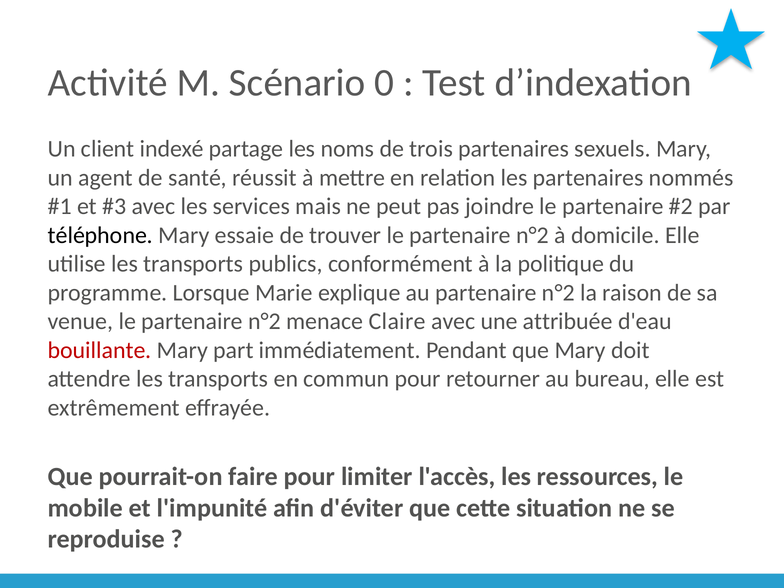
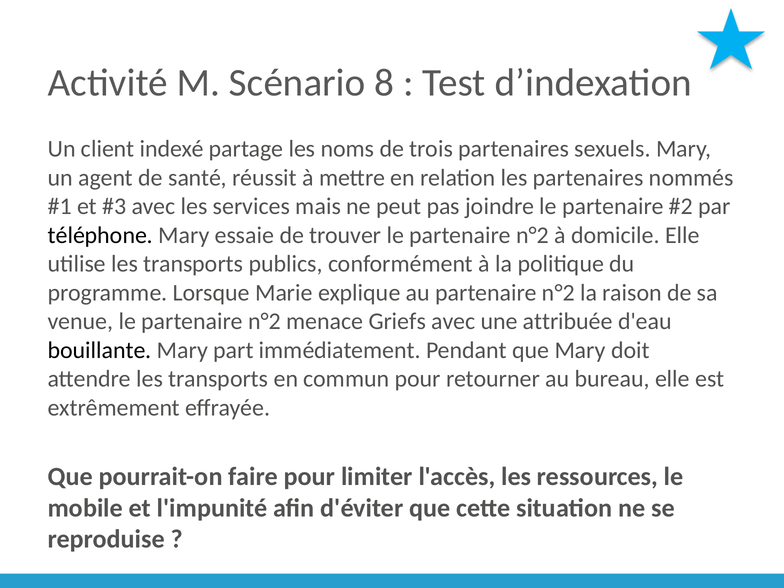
0: 0 -> 8 (384, 83)
Claire: Claire -> Griefs (397, 321)
bouillante colour: red -> black (100, 350)
